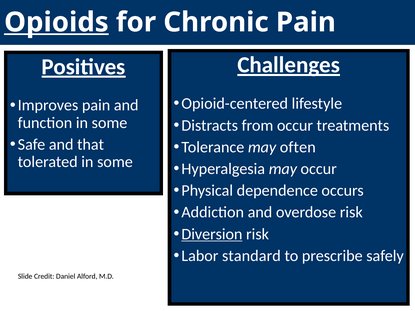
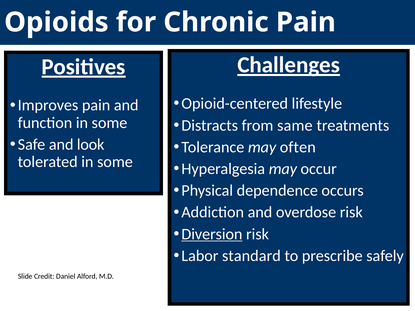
Opioids underline: present -> none (56, 22)
from occur: occur -> same (295, 125)
that: that -> look (91, 145)
